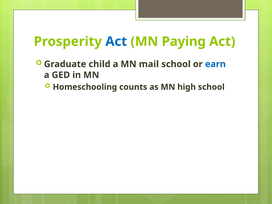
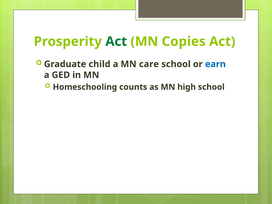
Act colour: blue -> green (116, 41)
Paying: Paying -> Copies (184, 41)
mail: mail -> care (149, 64)
